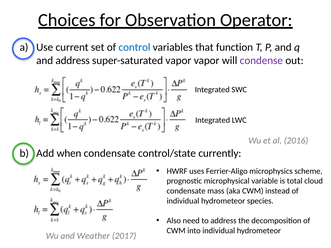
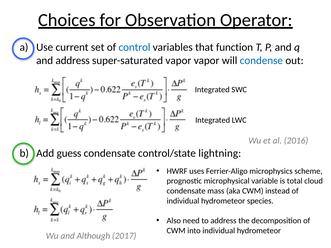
condense colour: purple -> blue (261, 61)
when: when -> guess (69, 153)
currently: currently -> lightning (220, 153)
Weather: Weather -> Although (93, 236)
